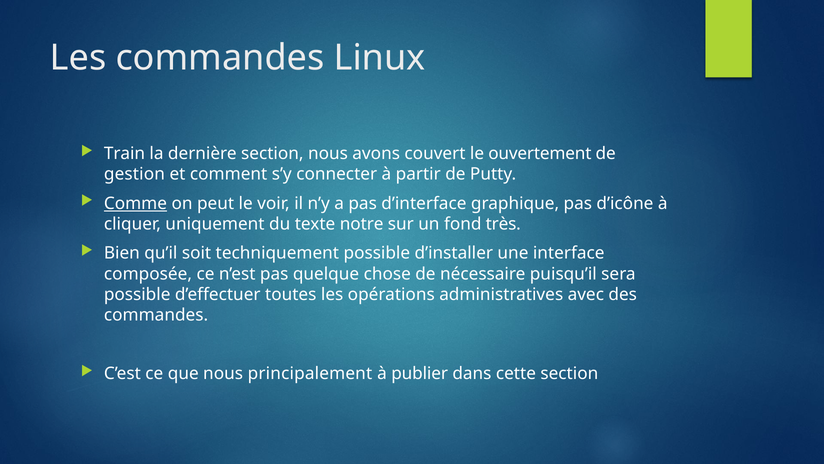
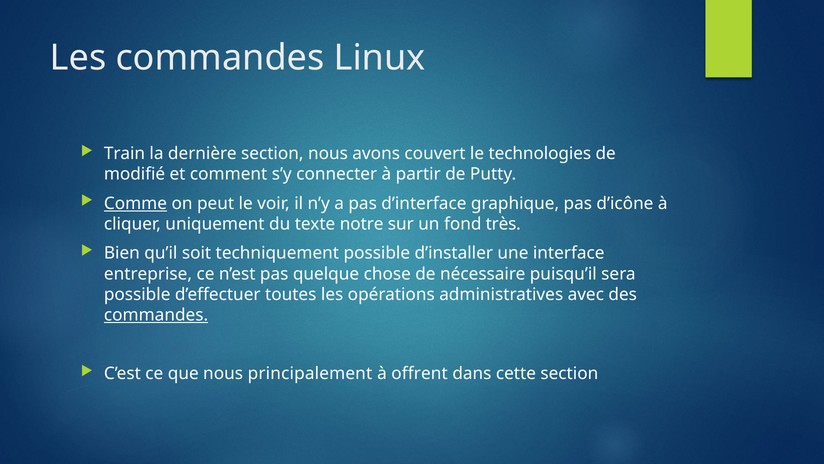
ouvertement: ouvertement -> technologies (540, 153)
gestion: gestion -> modifié (135, 174)
composée: composée -> entreprise (148, 274)
commandes underline: none -> present (156, 315)
publier: publier -> offrent (420, 373)
